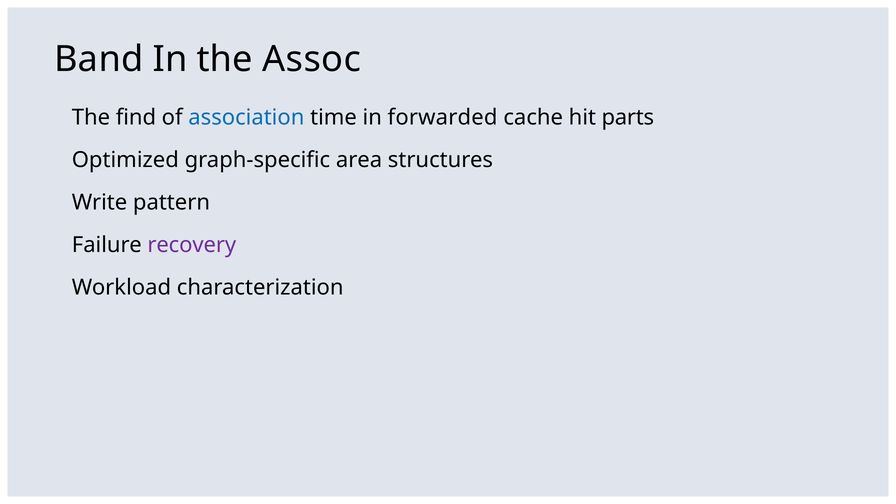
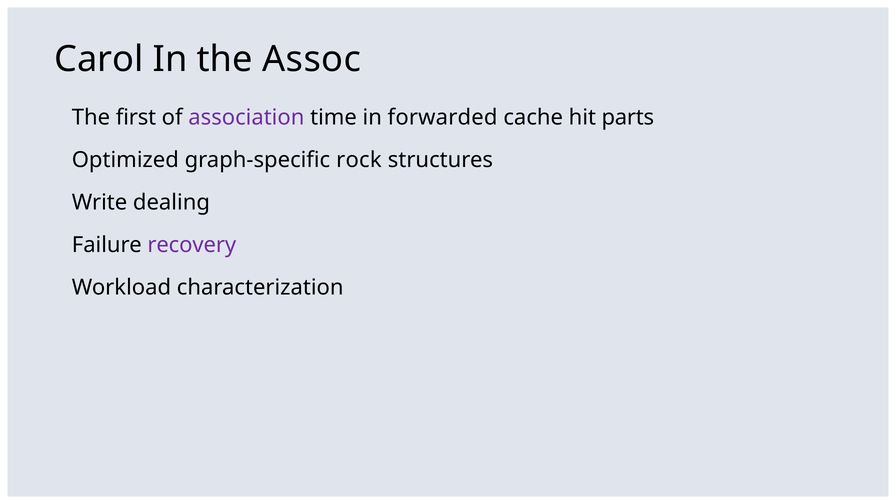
Band: Band -> Carol (99, 60)
find: find -> first (136, 117)
association colour: blue -> purple (246, 117)
area: area -> rock (359, 160)
pattern: pattern -> dealing (171, 202)
